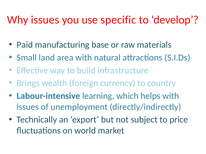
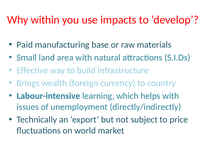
Why issues: issues -> within (45, 20)
specific: specific -> impacts (118, 20)
